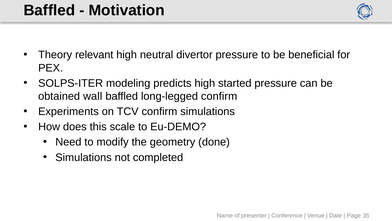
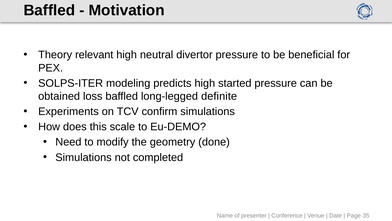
wall: wall -> loss (93, 96)
long-legged confirm: confirm -> definite (219, 96)
